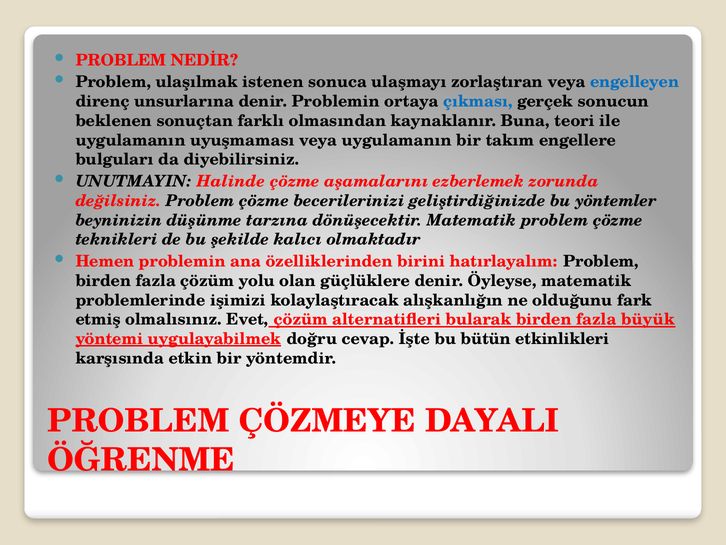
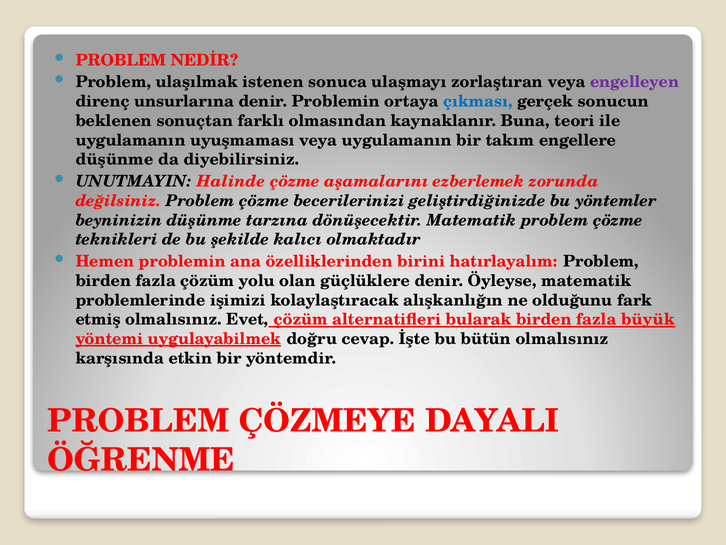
engelleyen colour: blue -> purple (635, 82)
bulguları: bulguları -> düşünme (115, 159)
bütün etkinlikleri: etkinlikleri -> olmalısınız (562, 339)
